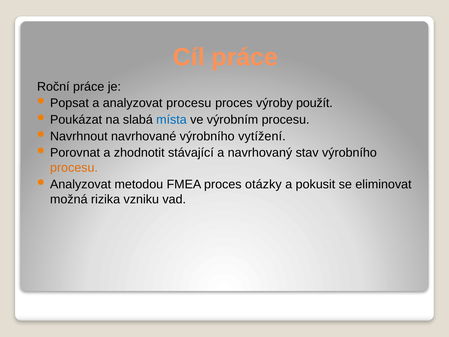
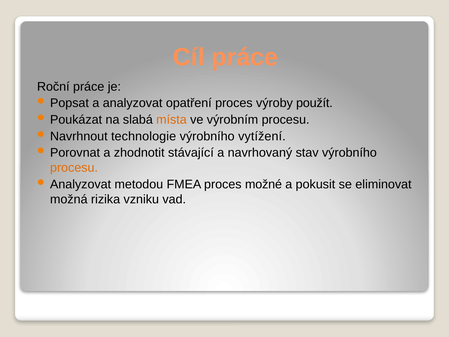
analyzovat procesu: procesu -> opatření (189, 103)
místa colour: blue -> orange (171, 120)
navrhované: navrhované -> technologie (144, 136)
otázky: otázky -> možné (263, 184)
